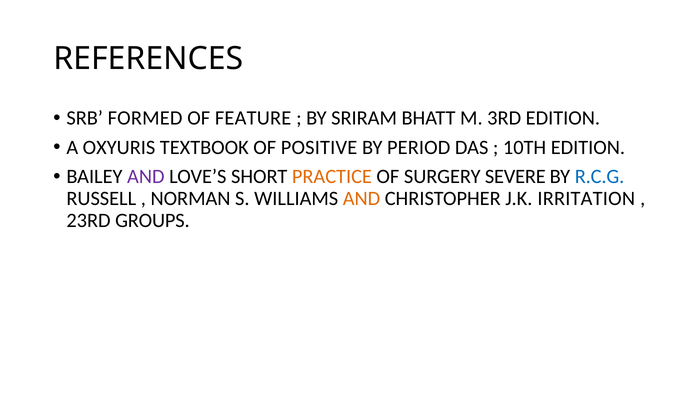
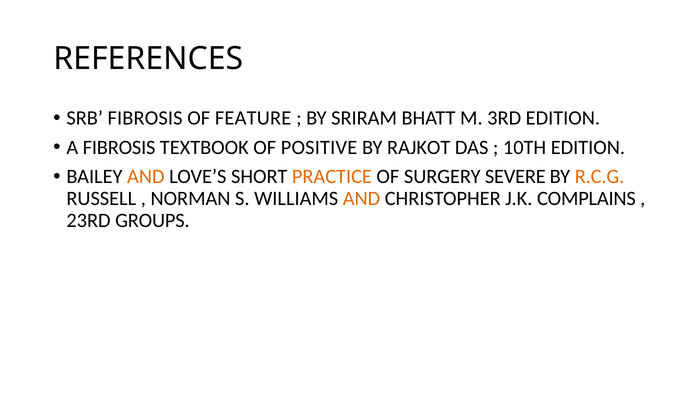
SRB FORMED: FORMED -> FIBROSIS (145, 118)
A OXYURIS: OXYURIS -> FIBROSIS (119, 147)
PERIOD: PERIOD -> RAJKOT (419, 147)
AND colour: purple -> orange (146, 177)
R.C.G colour: blue -> orange (600, 177)
IRRITATION: IRRITATION -> COMPLAINS (586, 199)
